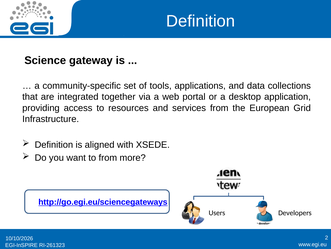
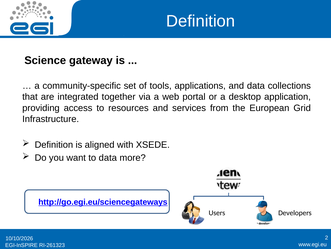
to from: from -> data (108, 157)
